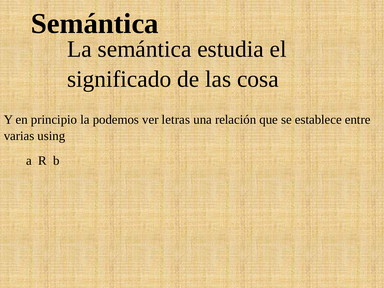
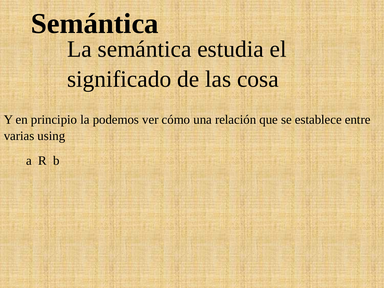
letras: letras -> cómo (176, 120)
